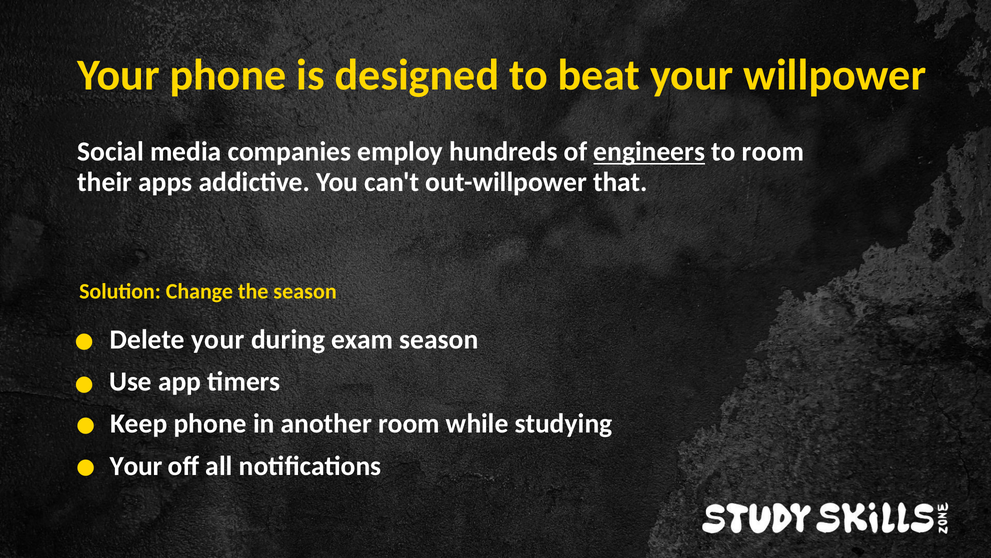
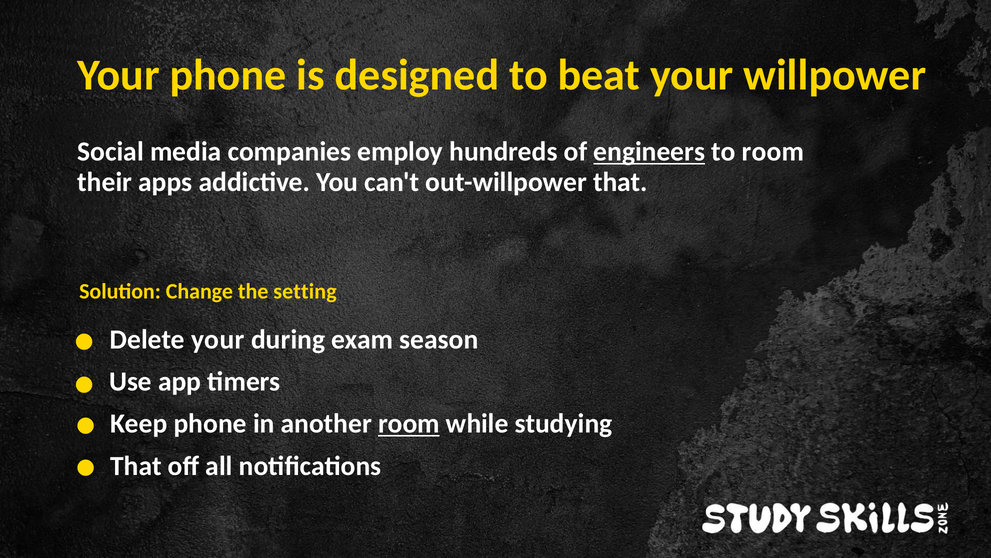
the season: season -> setting (305, 291)
room underline: none -> present (409, 423)
Your: Your -> That (136, 466)
